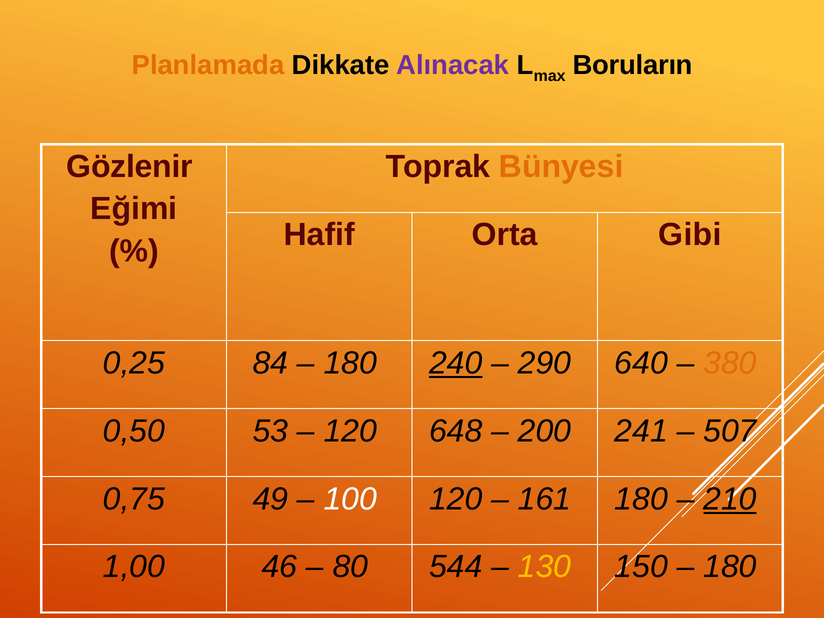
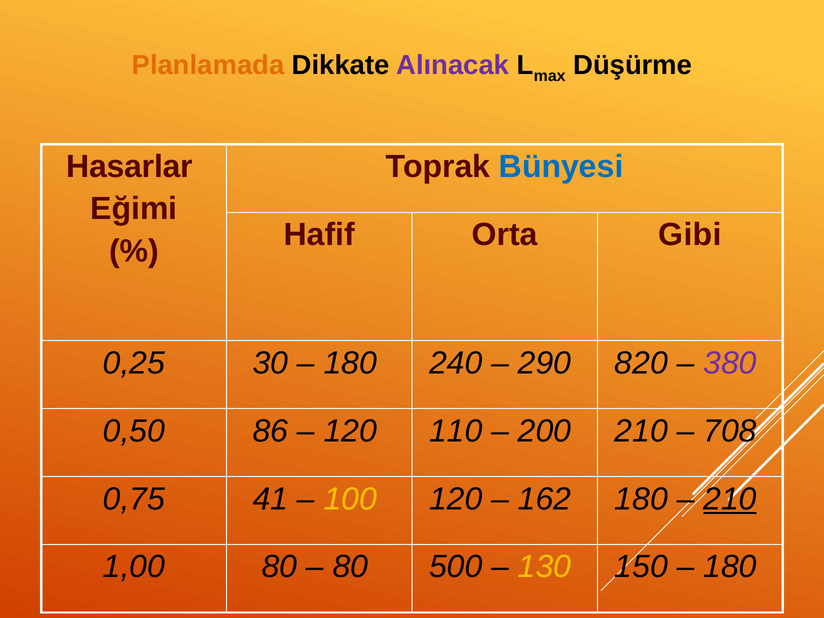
Boruların: Boruların -> Düşürme (633, 65)
Gözlenir: Gözlenir -> Hasarlar (130, 167)
Bünyesi colour: orange -> blue (561, 167)
84: 84 -> 30 (270, 363)
240 underline: present -> none (456, 363)
640: 640 -> 820 (641, 363)
380 colour: orange -> purple (730, 363)
53: 53 -> 86 (270, 431)
648: 648 -> 110 (456, 431)
200 241: 241 -> 210 (641, 431)
507: 507 -> 708 (730, 431)
49: 49 -> 41 (270, 499)
100 colour: white -> yellow (350, 499)
161: 161 -> 162 (545, 499)
1,00 46: 46 -> 80 (279, 567)
544: 544 -> 500 (456, 567)
